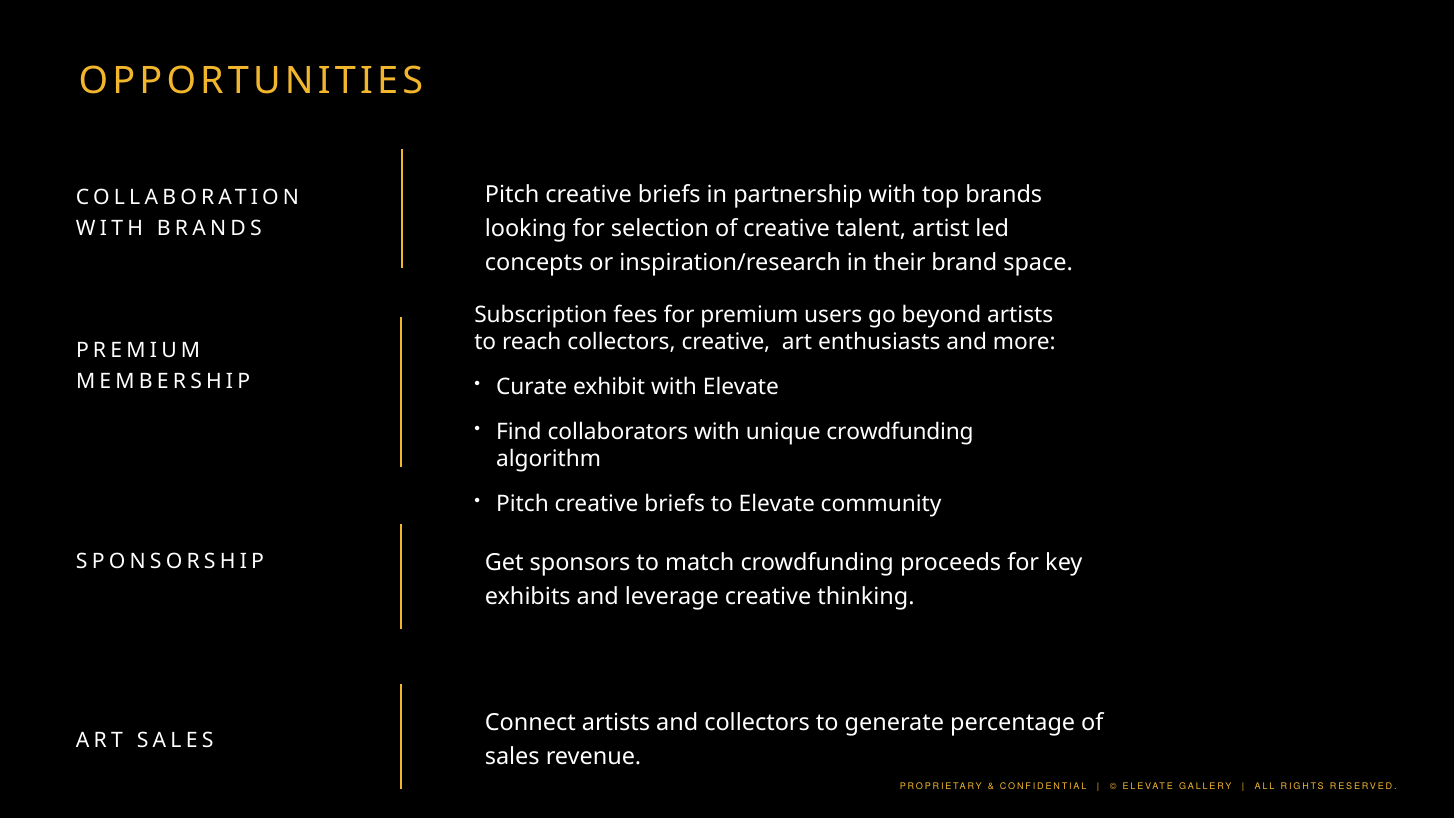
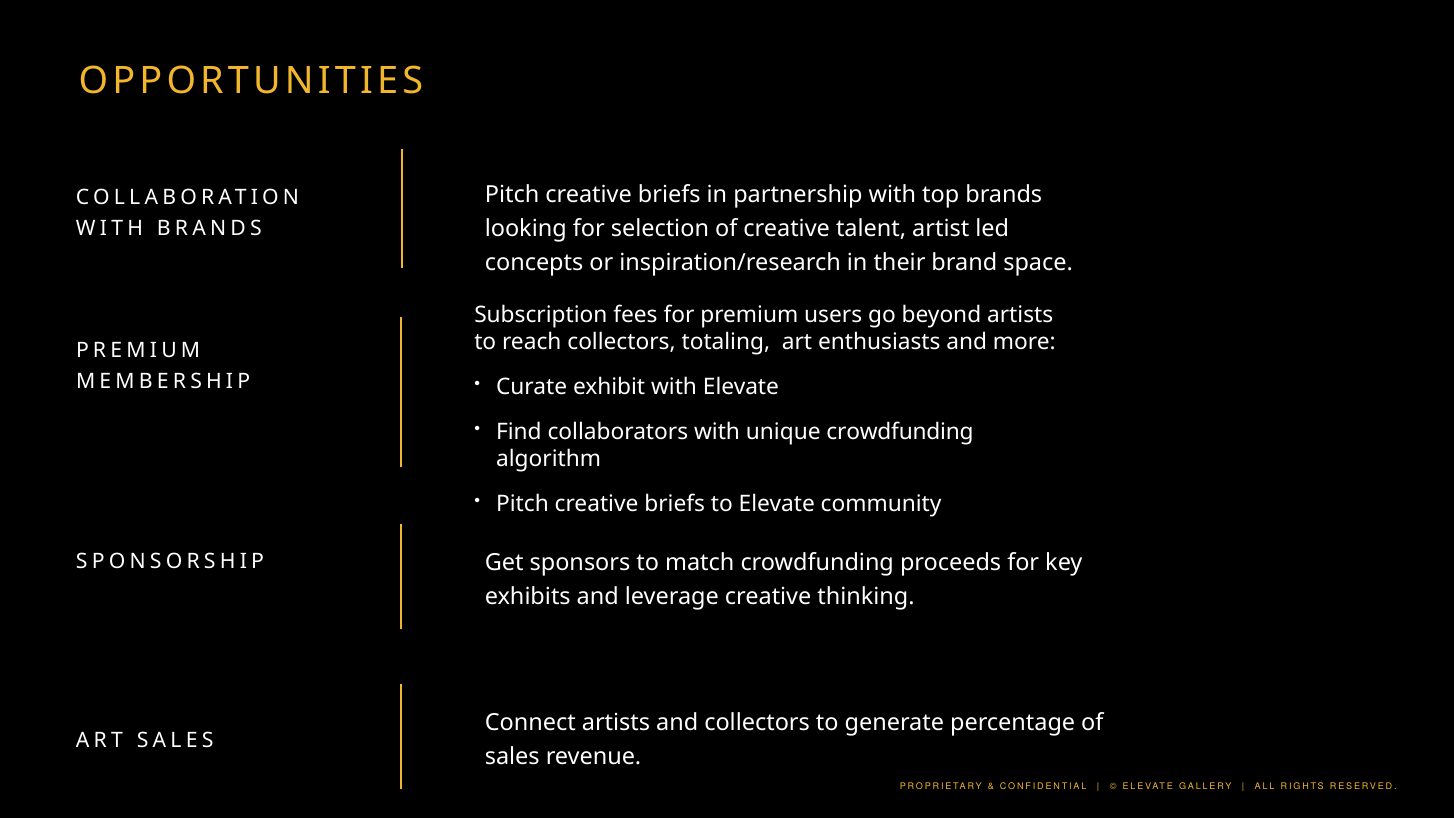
collectors creative: creative -> totaling (726, 342)
